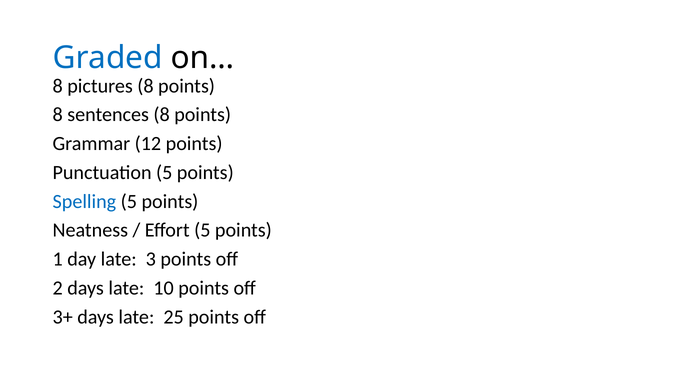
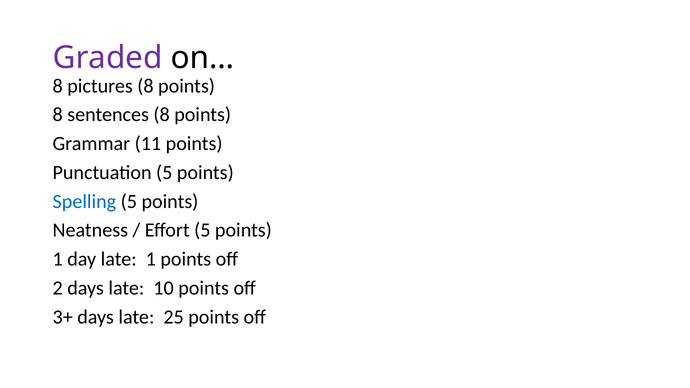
Graded colour: blue -> purple (108, 58)
12: 12 -> 11 (148, 144)
late 3: 3 -> 1 (151, 259)
